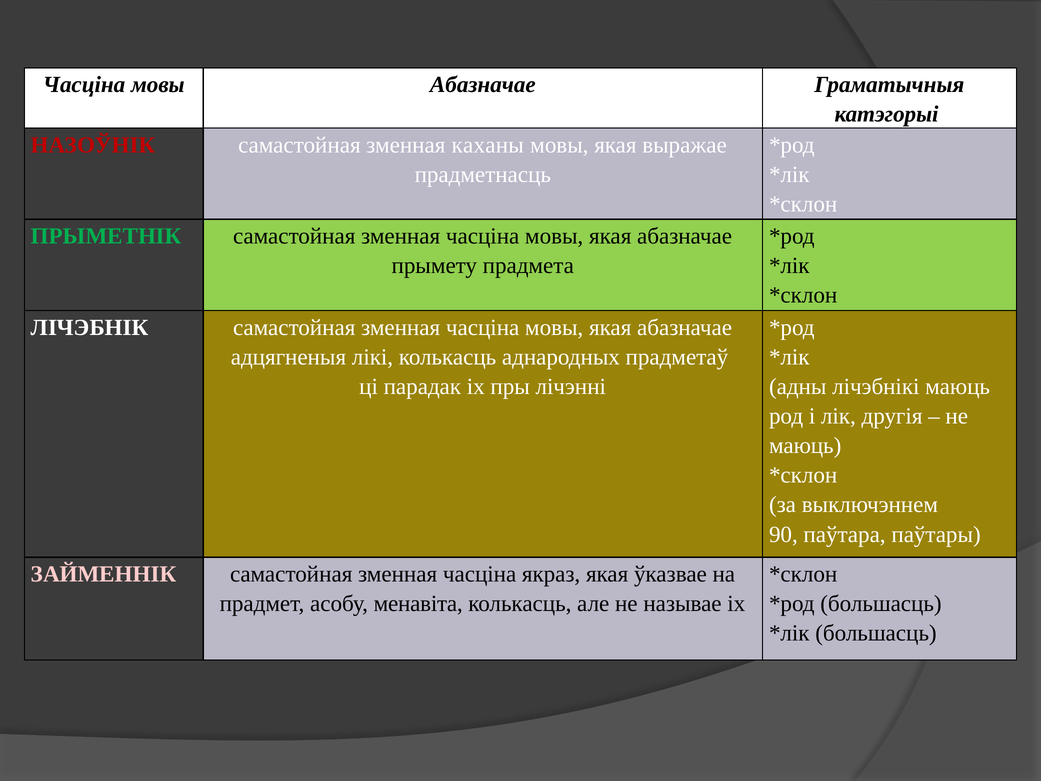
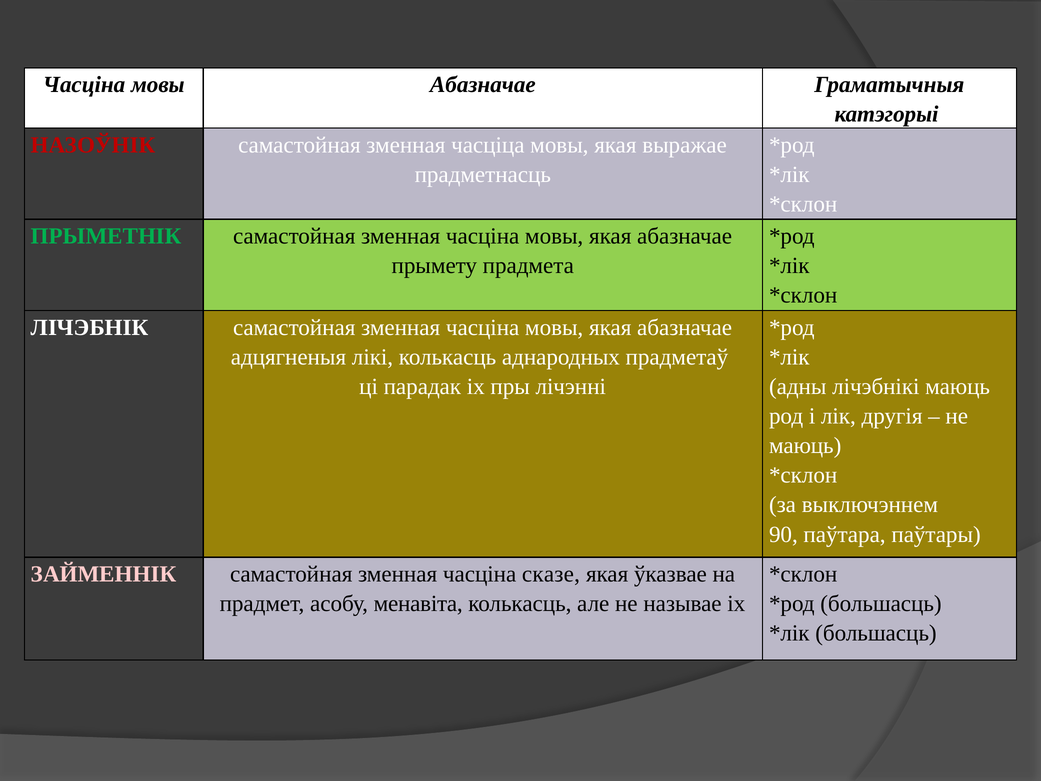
каханы: каханы -> часціца (488, 145)
якраз: якраз -> сказе (551, 574)
